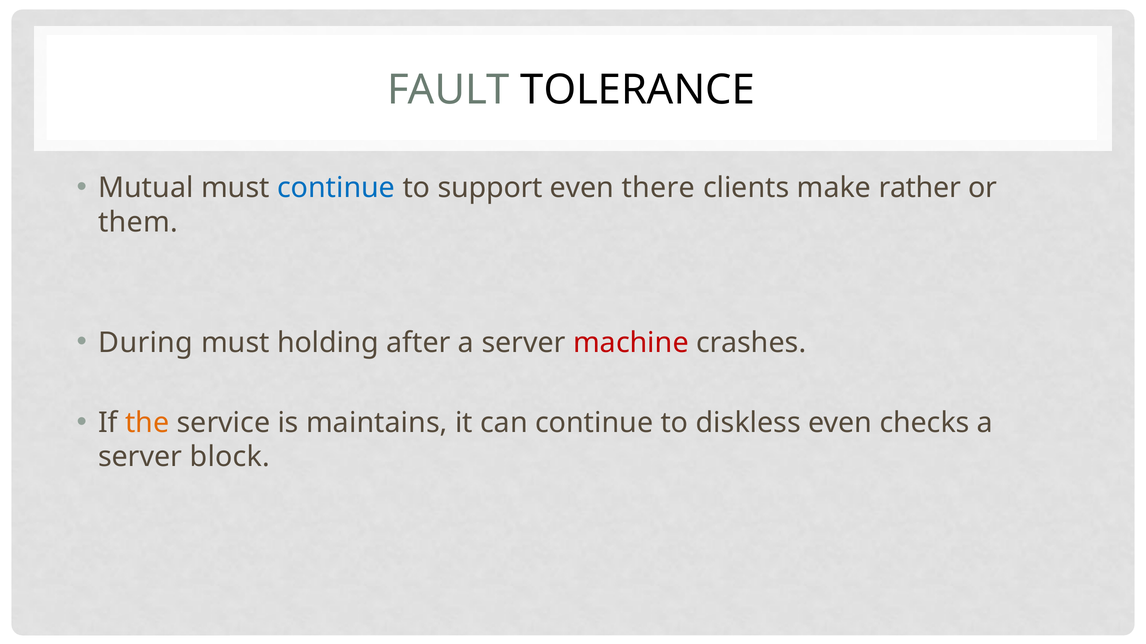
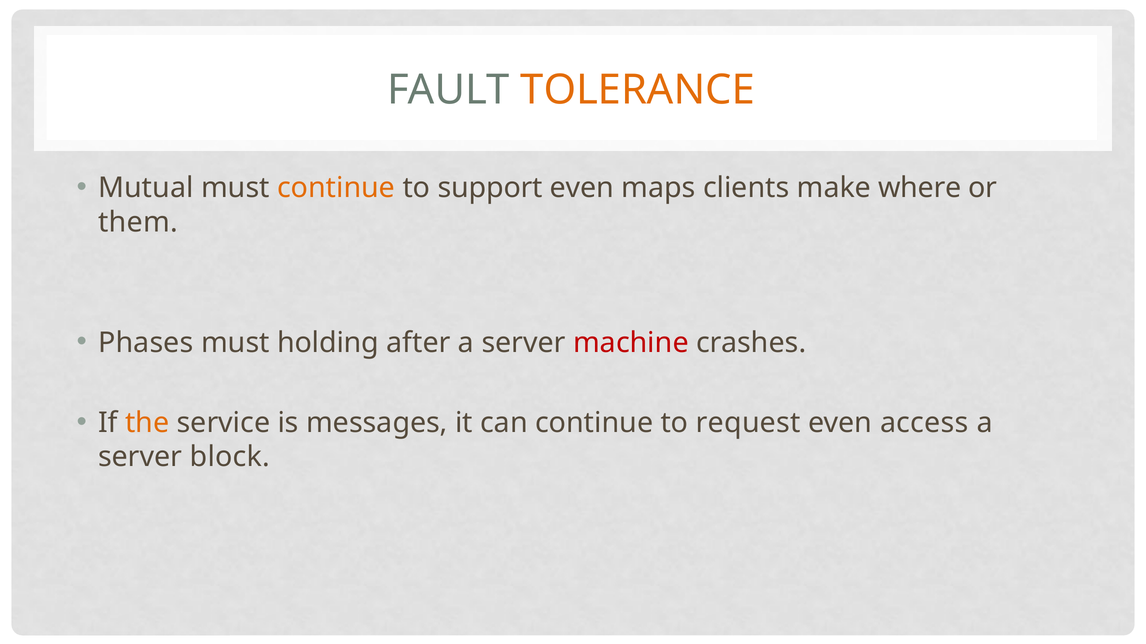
TOLERANCE colour: black -> orange (638, 90)
continue colour: blue -> orange (336, 188)
there: there -> maps (659, 188)
rather: rather -> where (920, 188)
During: During -> Phases (146, 343)
maintains: maintains -> messages (377, 423)
diskless: diskless -> request (748, 423)
checks: checks -> access (924, 423)
